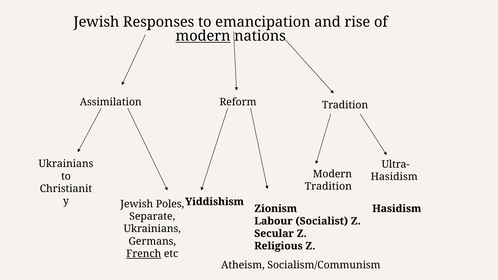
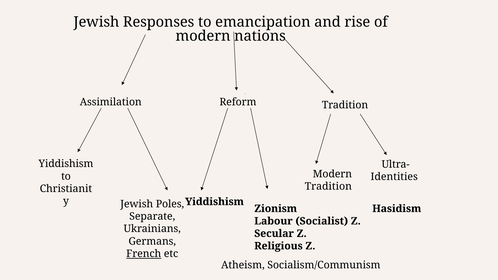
modern underline: present -> none (203, 36)
Ukrainians: Ukrainians -> Yiddishism (66, 164)
Hasidism: Hasidism -> Identities (394, 177)
